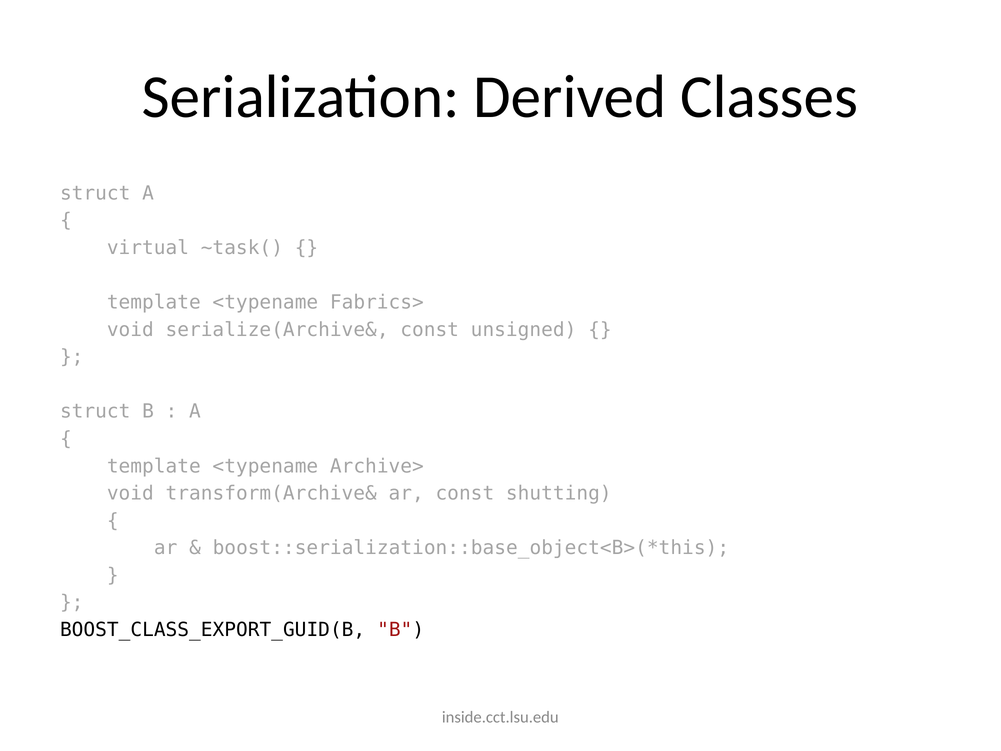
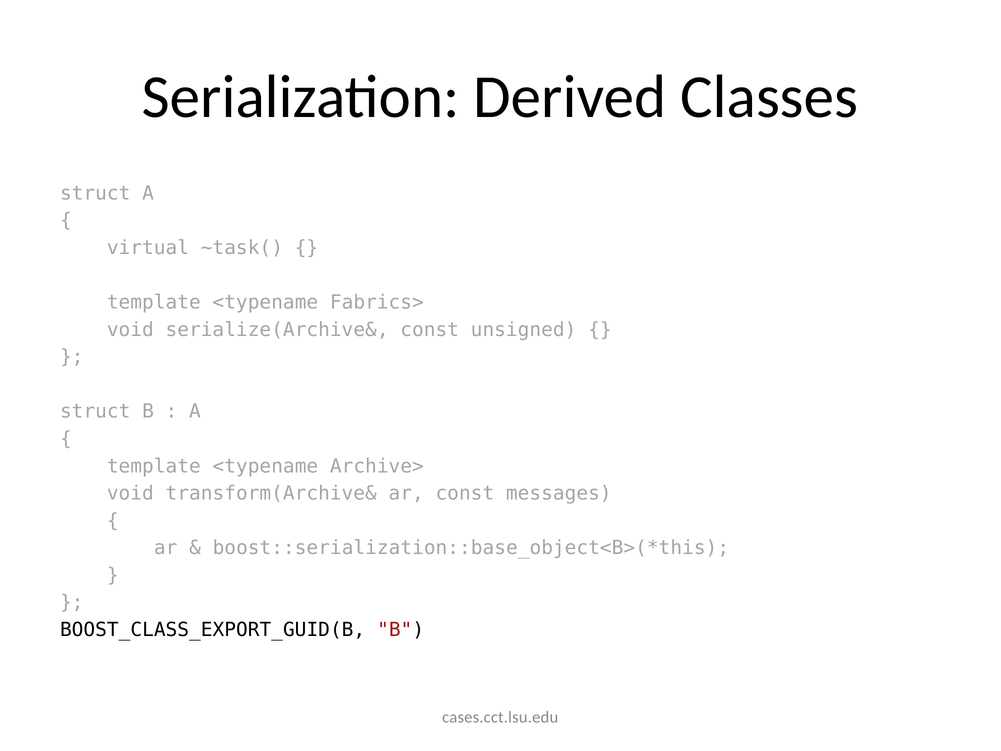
shutting: shutting -> messages (559, 493)
inside.cct.lsu.edu: inside.cct.lsu.edu -> cases.cct.lsu.edu (500, 717)
